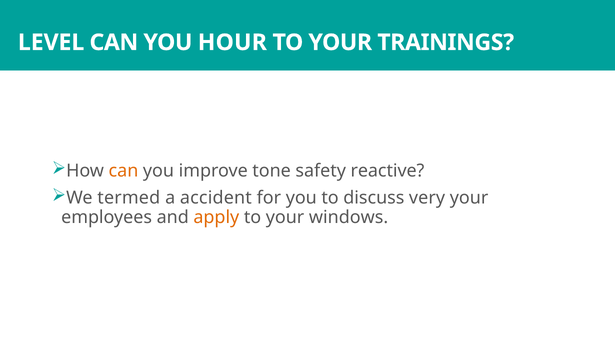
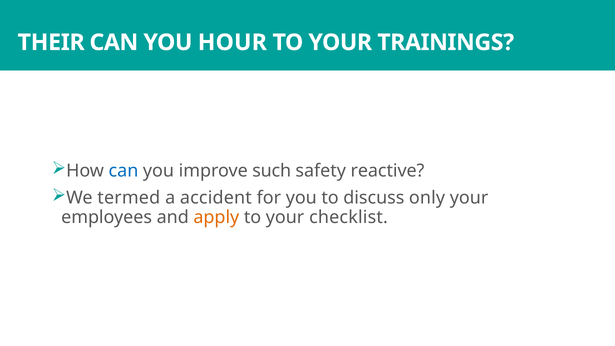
LEVEL: LEVEL -> THEIR (51, 42)
can colour: orange -> blue (123, 171)
tone: tone -> such (272, 171)
very: very -> only (427, 198)
windows: windows -> checklist (349, 217)
